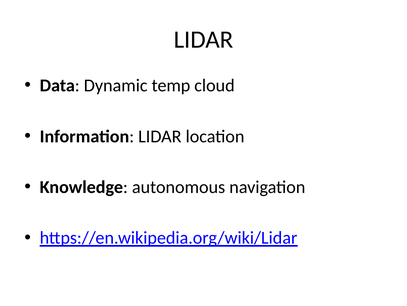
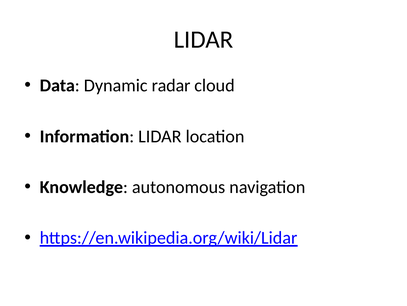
temp: temp -> radar (171, 85)
